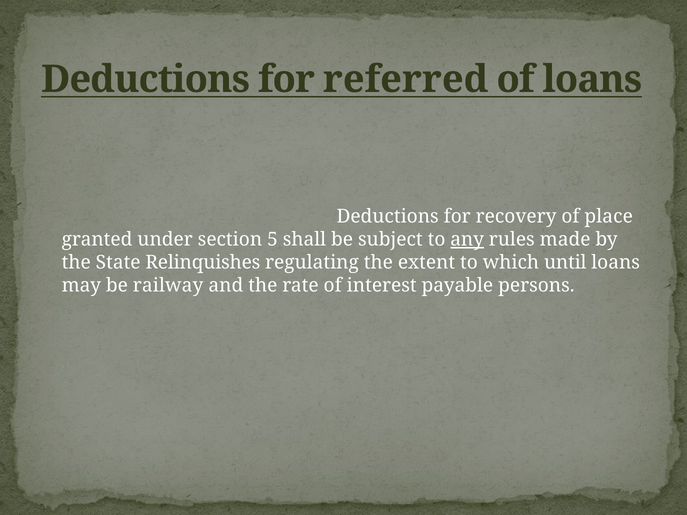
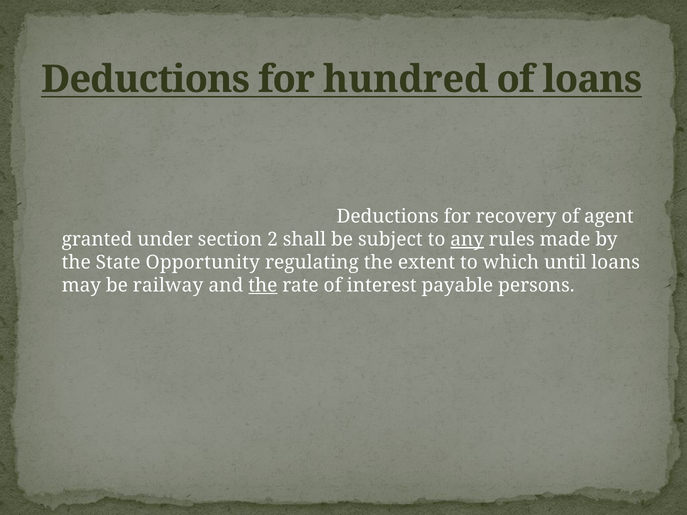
referred: referred -> hundred (406, 79)
place: place -> agent (609, 217)
5: 5 -> 2 (273, 240)
Relinquishes: Relinquishes -> Opportunity (203, 263)
the underline: none -> present (263, 286)
